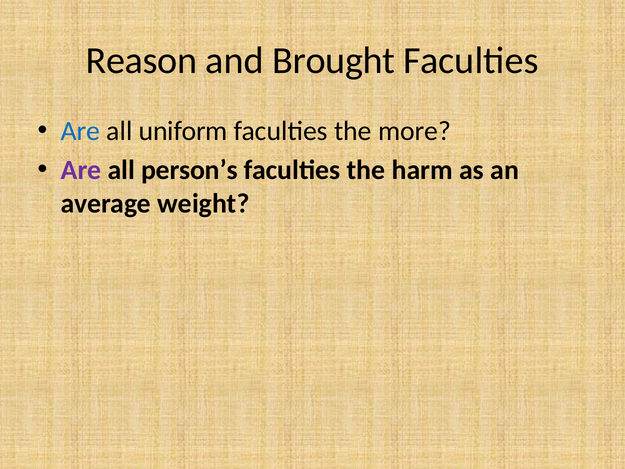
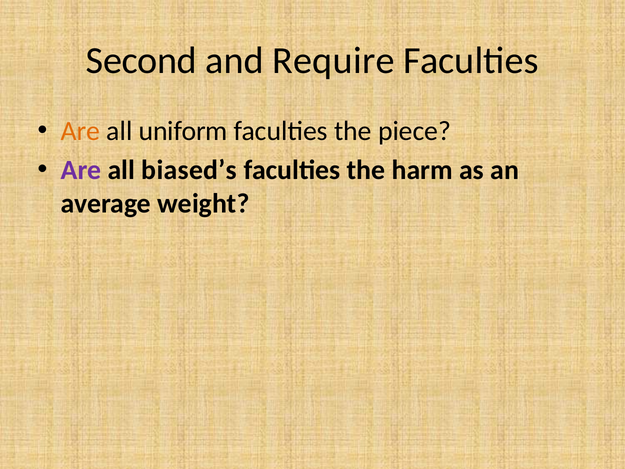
Reason: Reason -> Second (141, 61)
Brought: Brought -> Require (333, 61)
Are colour: blue -> orange (81, 131)
more: more -> piece (415, 131)
person’s: person’s -> biased’s (189, 170)
